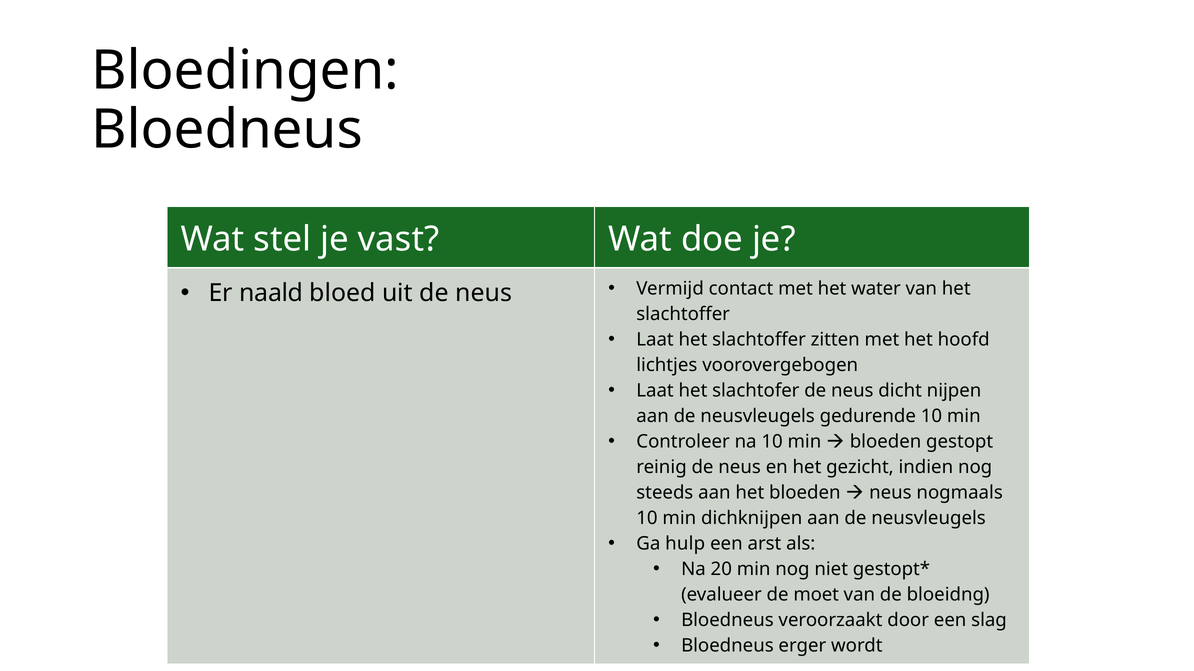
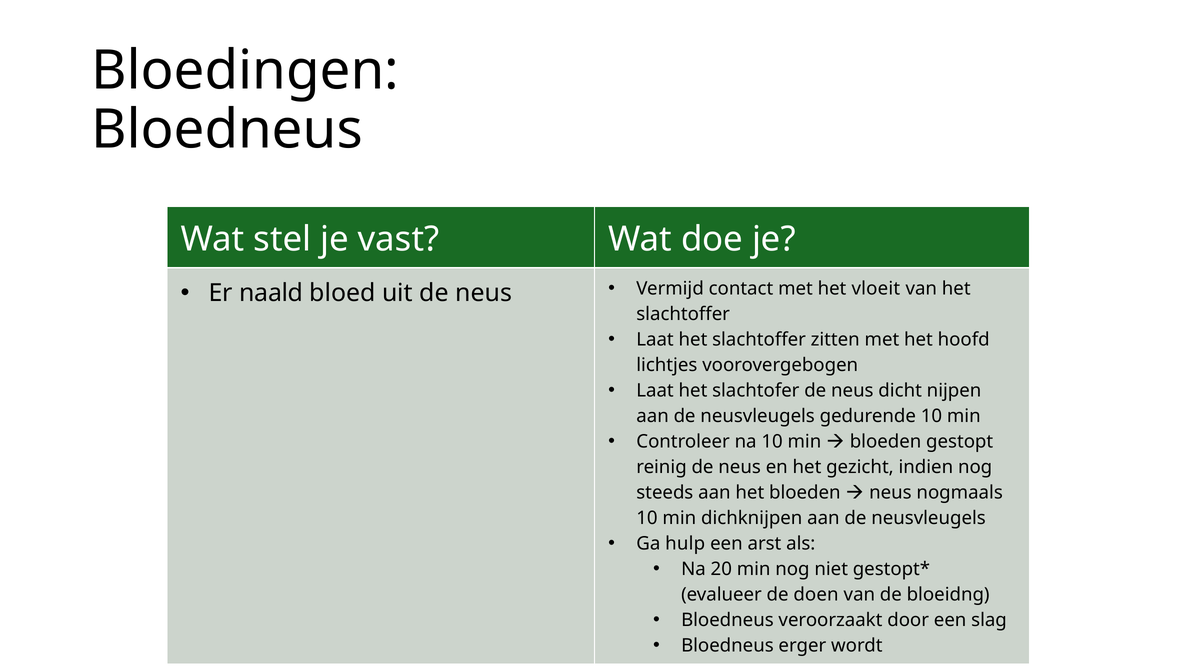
water: water -> vloeit (876, 289)
moet: moet -> doen (816, 595)
